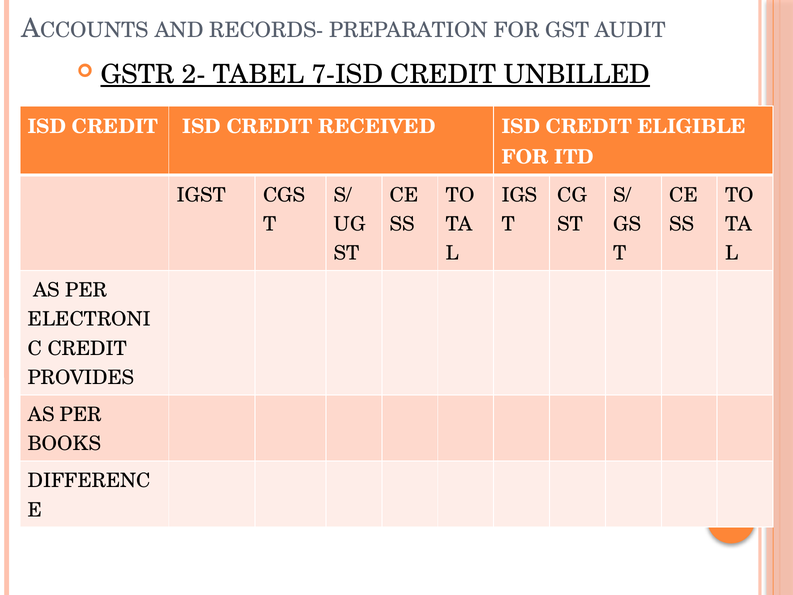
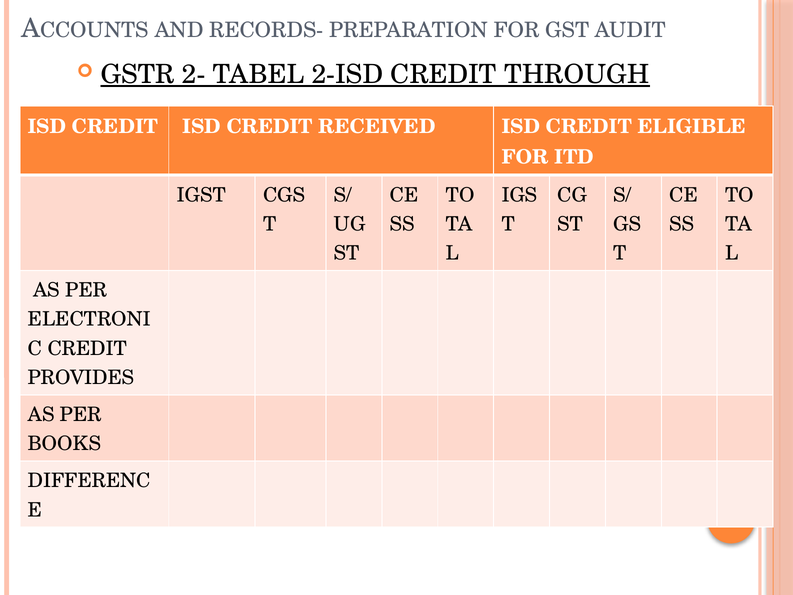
7-ISD: 7-ISD -> 2-ISD (347, 74)
UNBILLED: UNBILLED -> THROUGH (577, 74)
